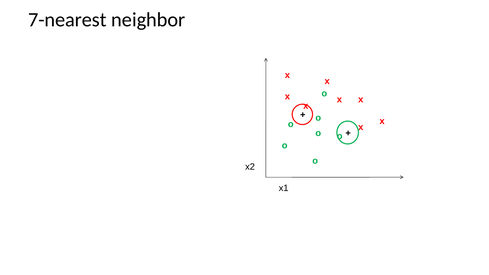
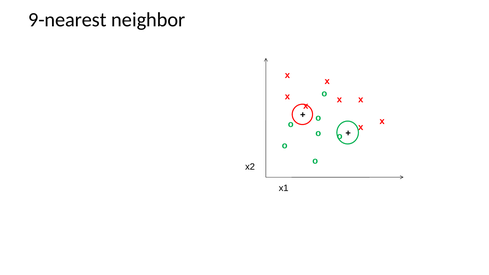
7-nearest: 7-nearest -> 9-nearest (67, 20)
